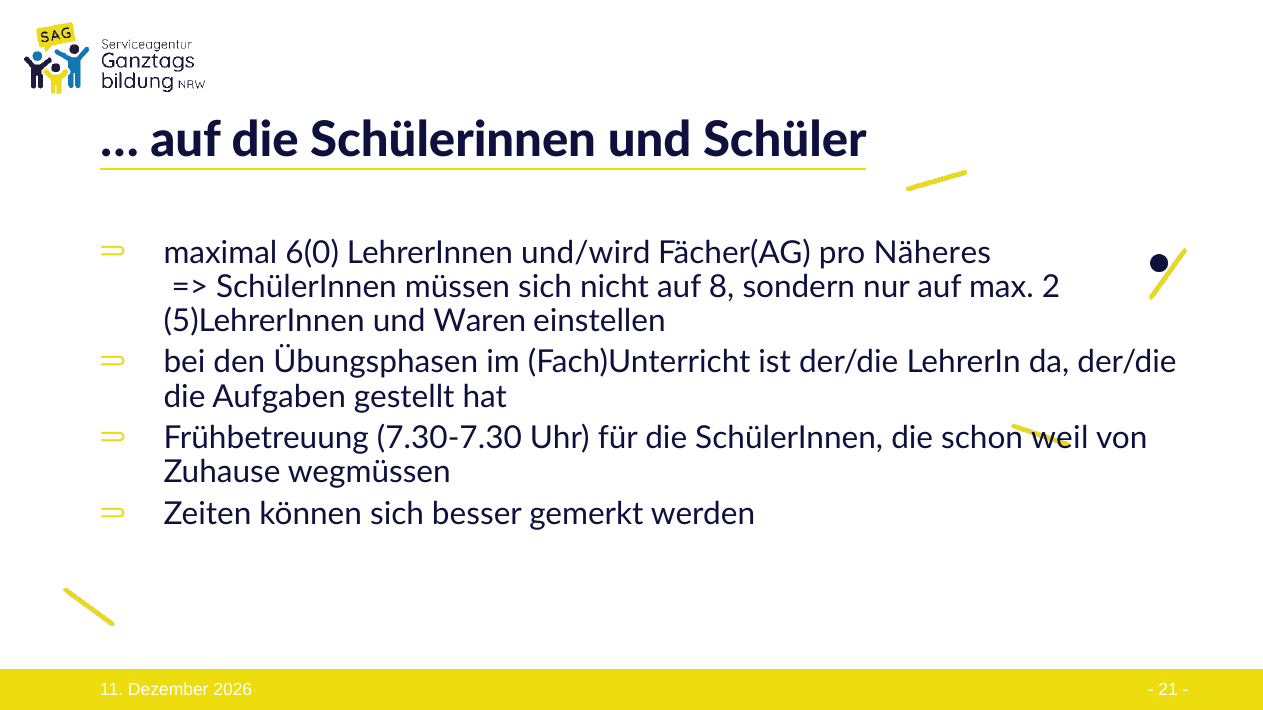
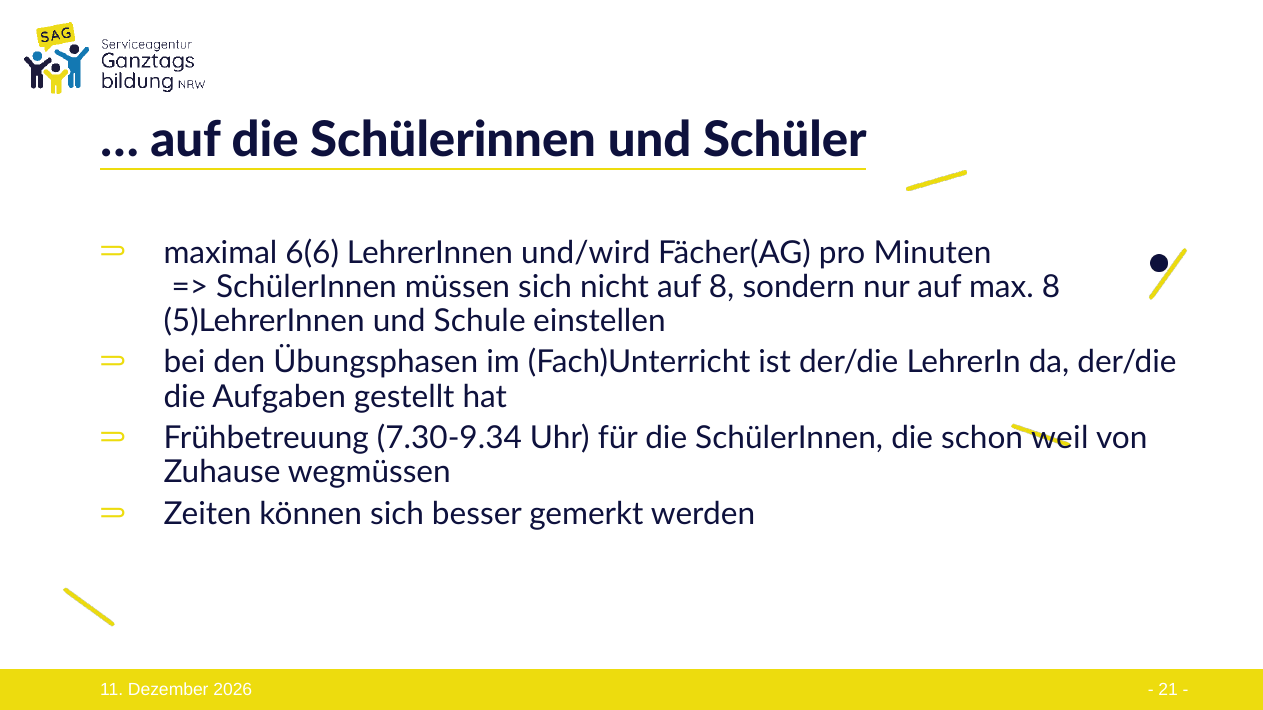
6(0: 6(0 -> 6(6 (312, 253)
Näheres: Näheres -> Minuten (932, 253)
max 2: 2 -> 8 (1051, 287)
Waren: Waren -> Schule (480, 321)
7.30-7.30: 7.30-7.30 -> 7.30-9.34 (449, 439)
